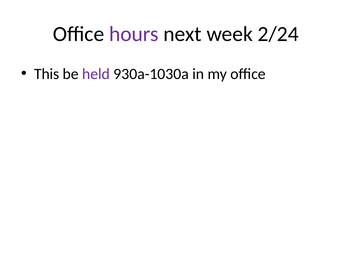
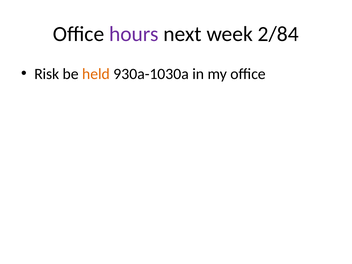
2/24: 2/24 -> 2/84 (278, 34)
This: This -> Risk (47, 74)
held colour: purple -> orange (96, 74)
